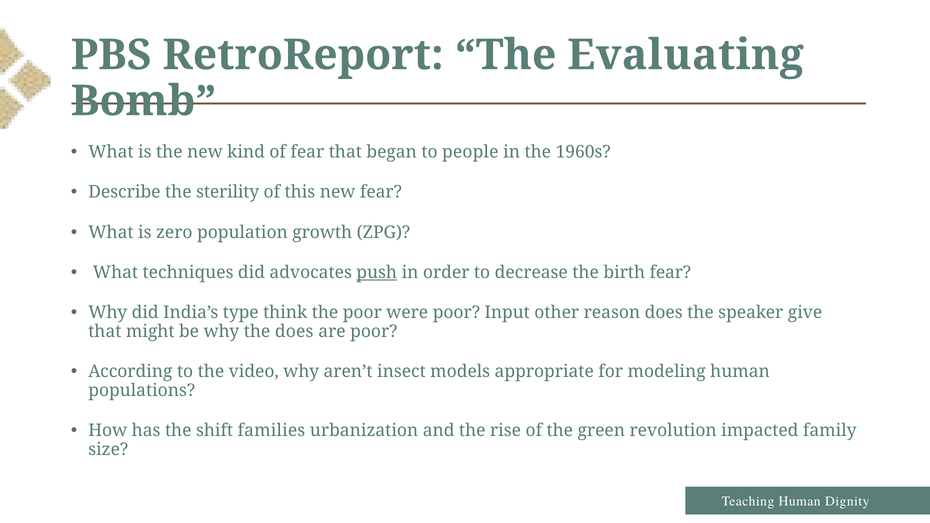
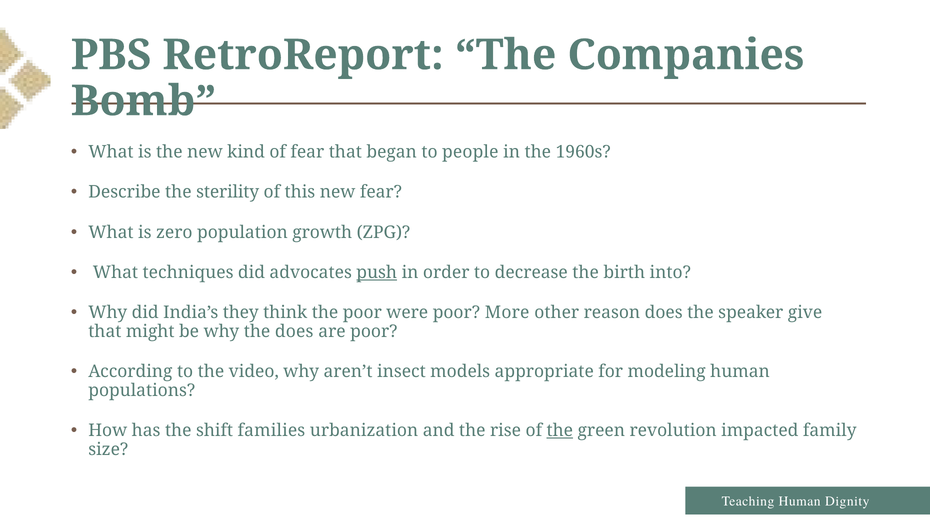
Evaluating: Evaluating -> Companies (686, 55)
birth fear: fear -> into (670, 273)
type: type -> they (241, 313)
Input: Input -> More (507, 313)
the underline: none -> present (560, 431)
